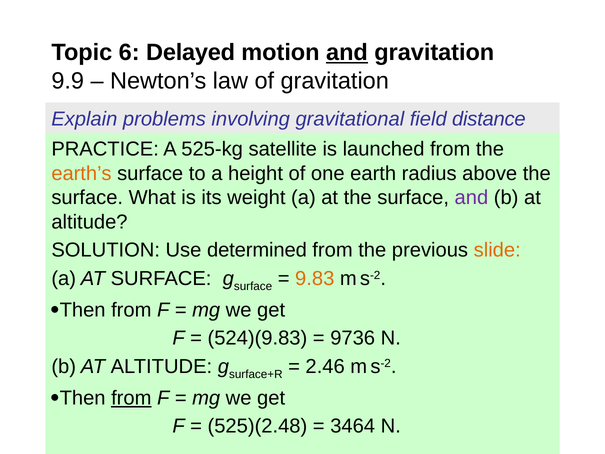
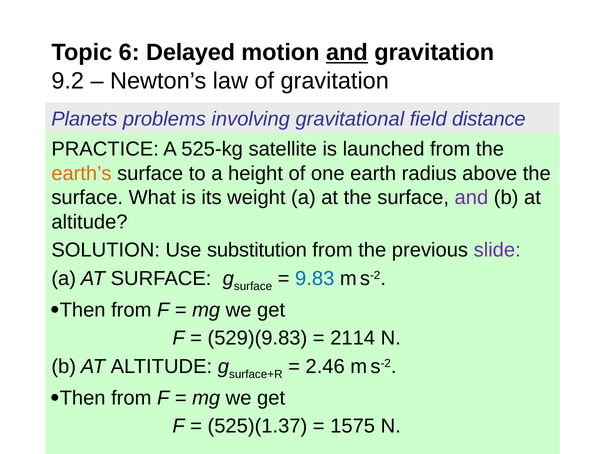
9.9: 9.9 -> 9.2 (68, 81)
Explain: Explain -> Planets (84, 119)
determined: determined -> substitution (257, 250)
slide colour: orange -> purple (497, 250)
9.83 colour: orange -> blue (315, 278)
524)(9.83: 524)(9.83 -> 529)(9.83 (257, 338)
9736: 9736 -> 2114 (353, 338)
from underline: present -> none (131, 398)
525)(2.48: 525)(2.48 -> 525)(1.37 (257, 426)
3464: 3464 -> 1575 (353, 426)
